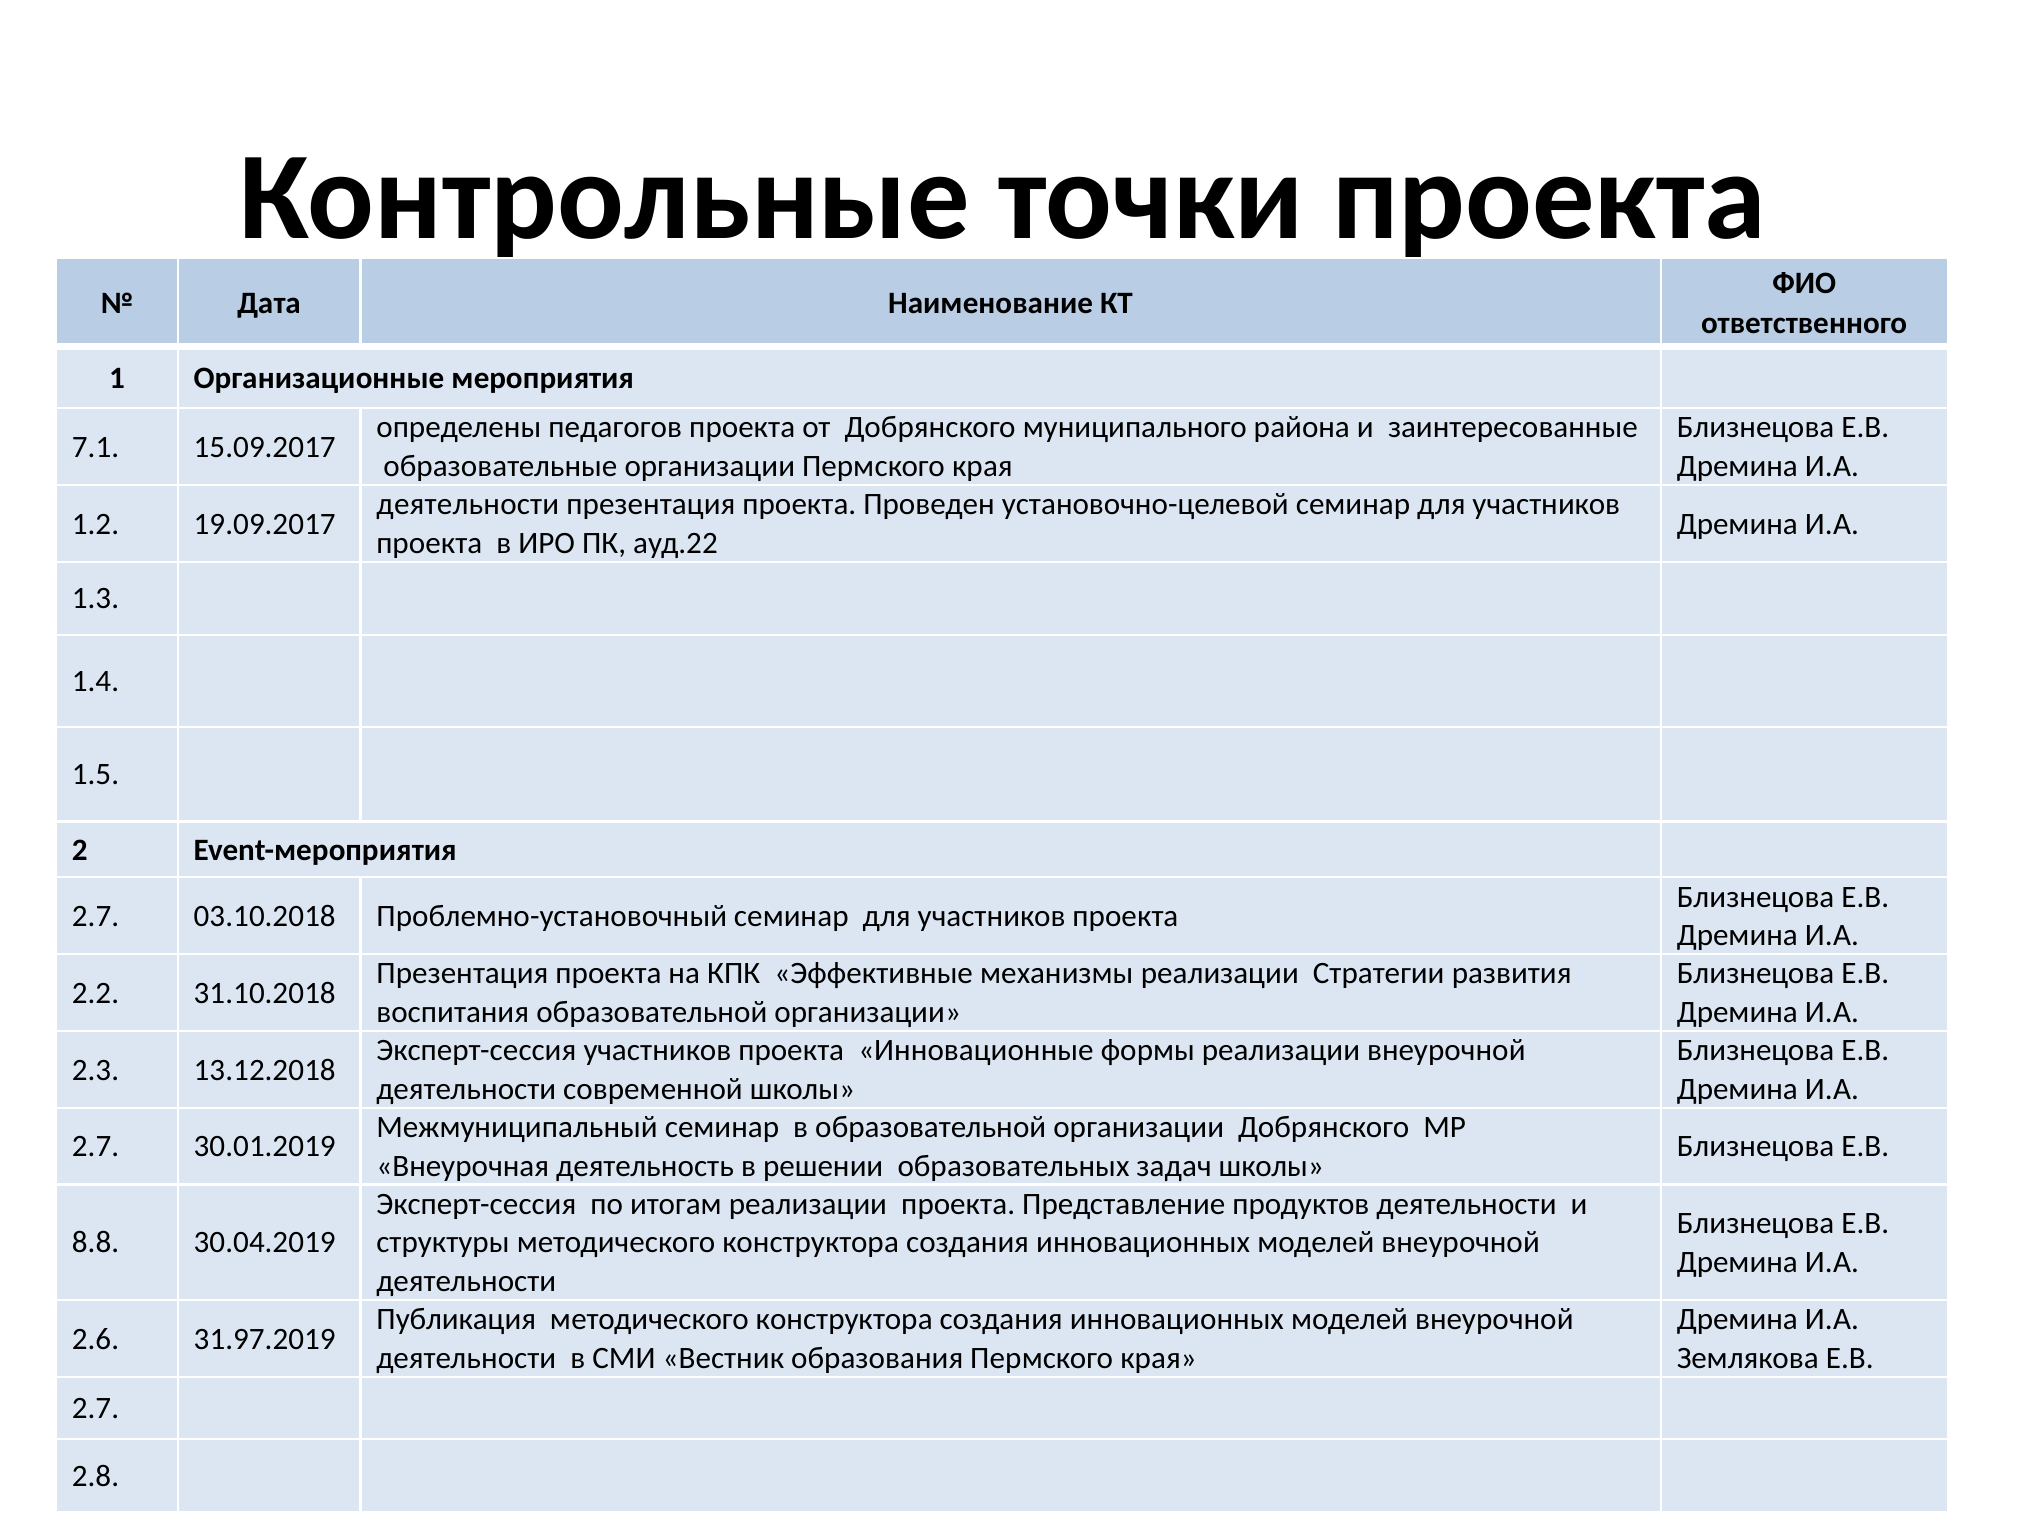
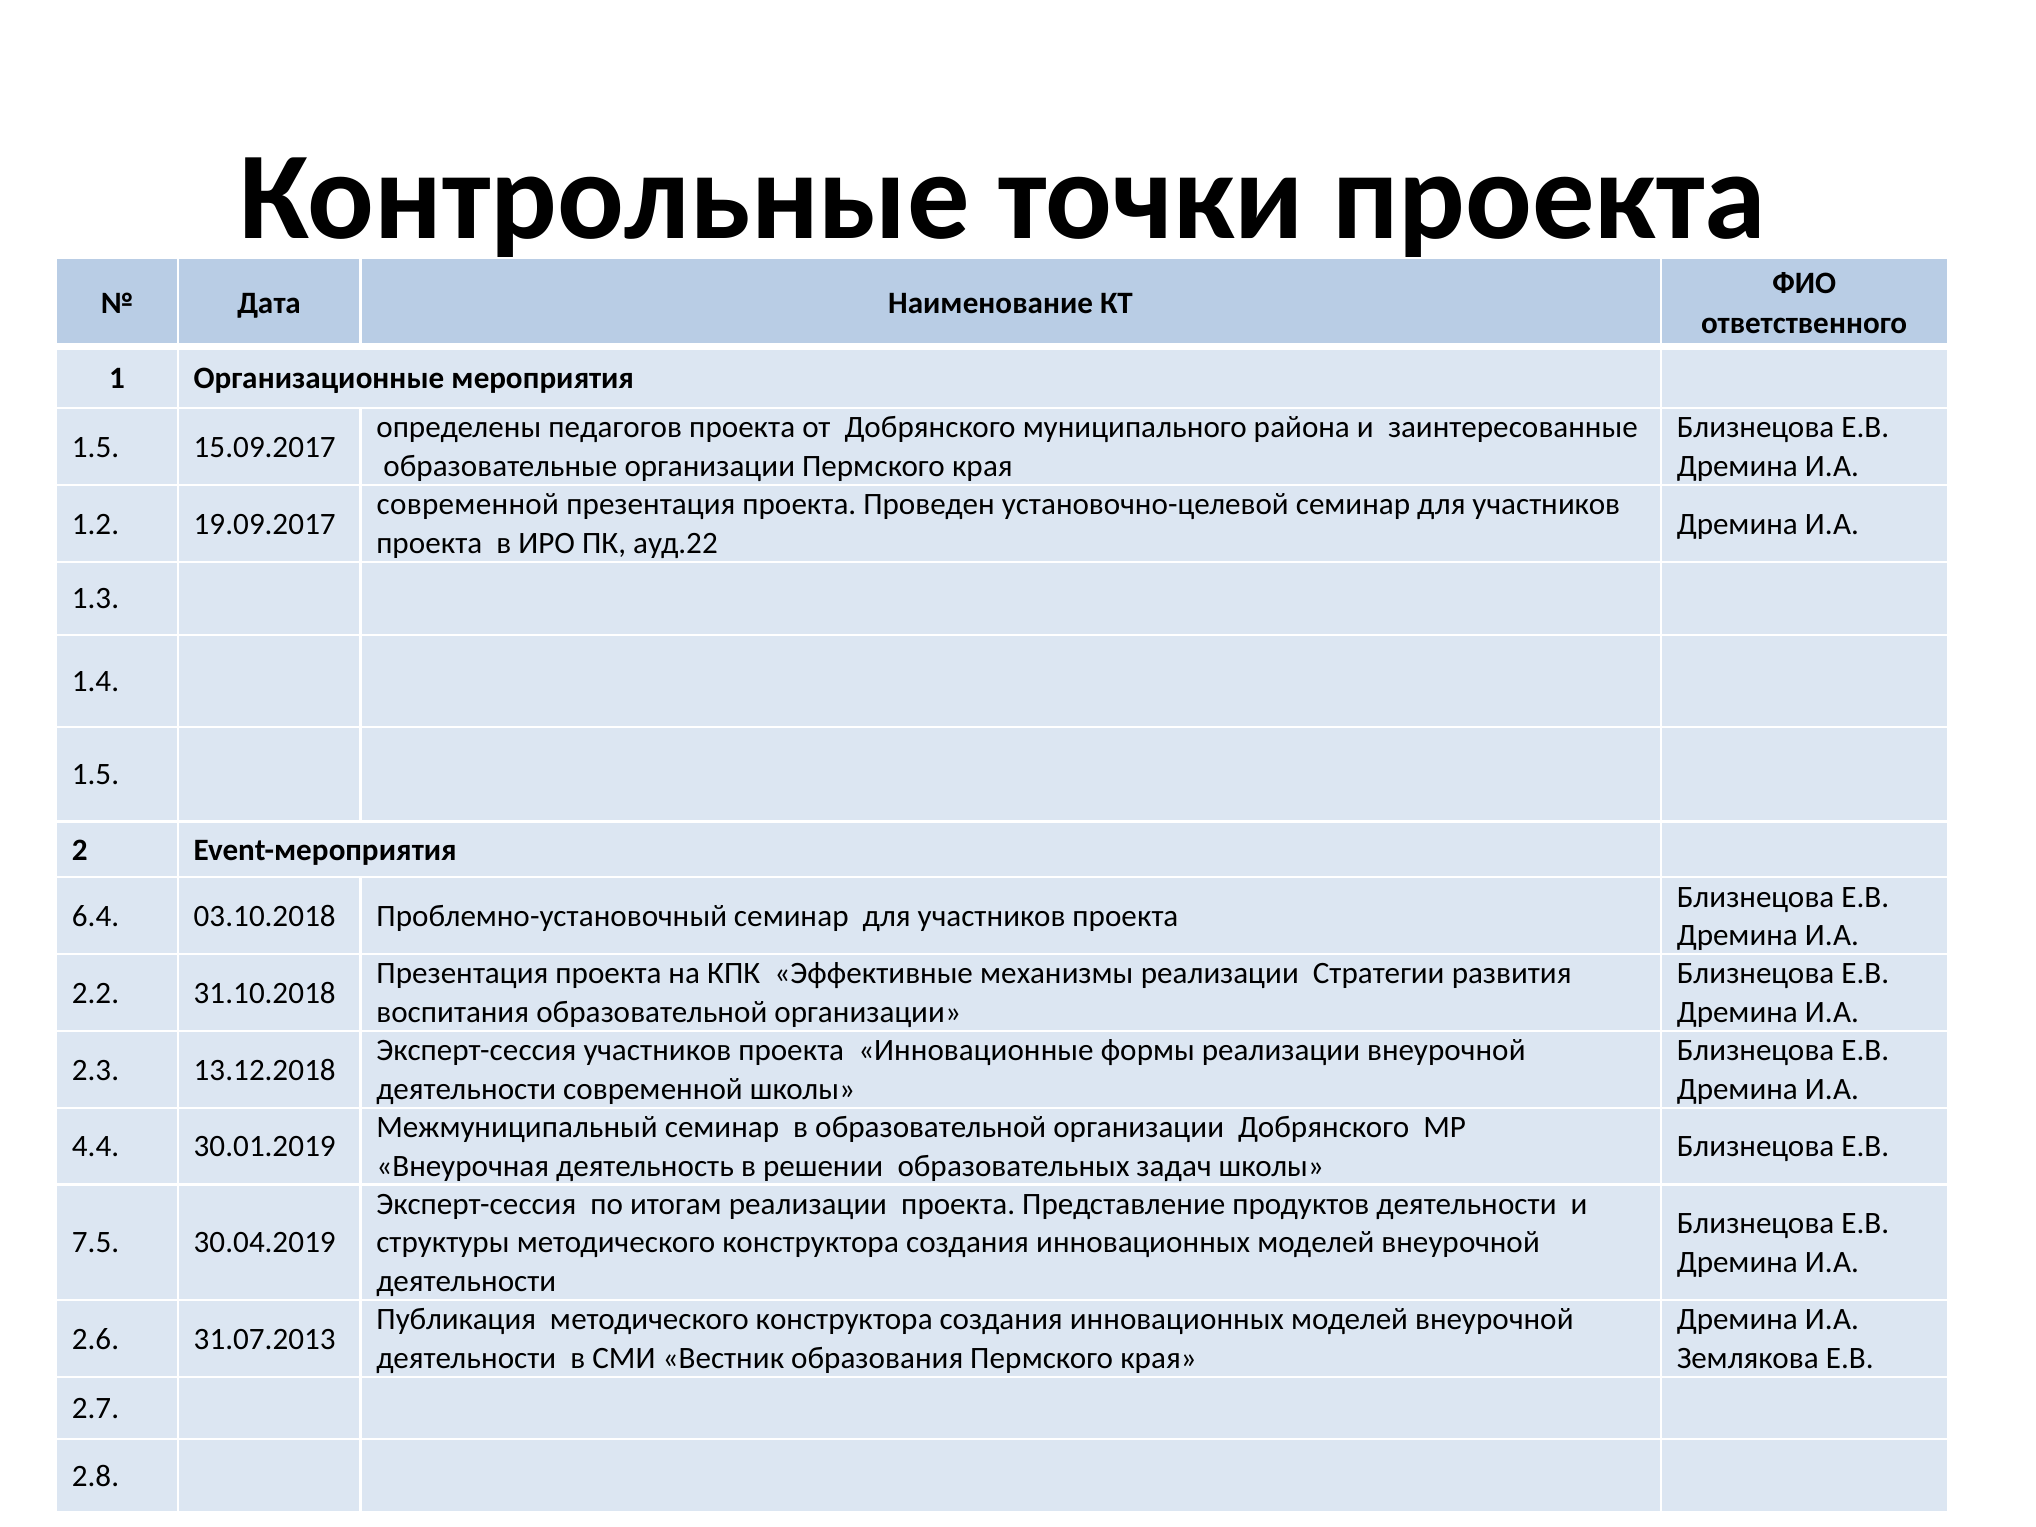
7.1: 7.1 -> 1.5 (96, 447)
деятельности: деятельности -> современной (468, 505)
2.7: 2.7 -> 6.4 (96, 916)
2.7: 2.7 -> 4.4 (96, 1147)
8.8: 8.8 -> 7.5 (96, 1243)
31.97.2019: 31.97.2019 -> 31.07.2013 (265, 1339)
